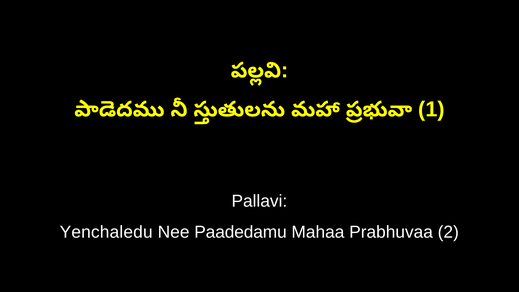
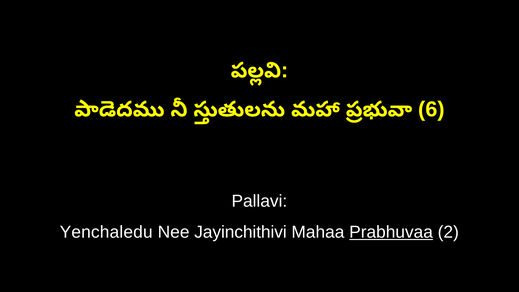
1: 1 -> 6 (431, 109)
Paadedamu: Paadedamu -> Jayinchithivi (241, 232)
Prabhuvaa underline: none -> present (391, 232)
